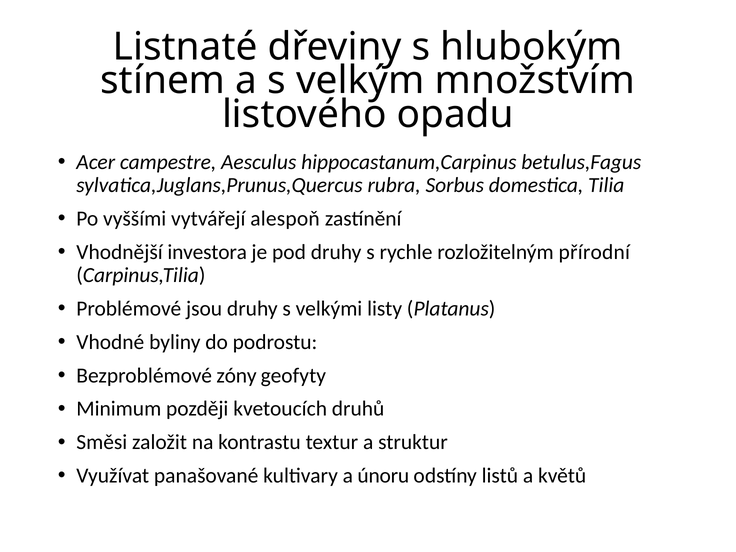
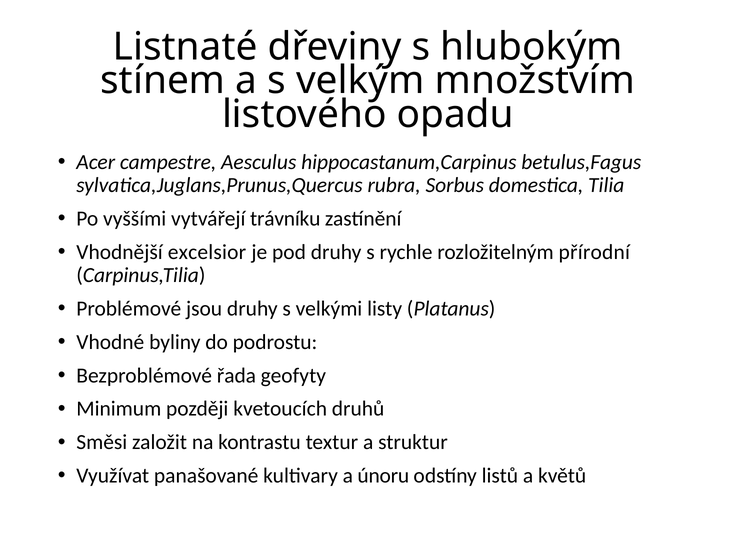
alespoň: alespoň -> trávníku (285, 219)
investora: investora -> excelsior (207, 252)
zóny: zóny -> řada (236, 375)
